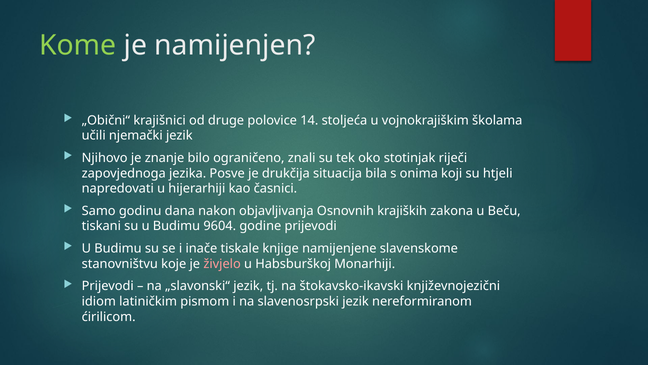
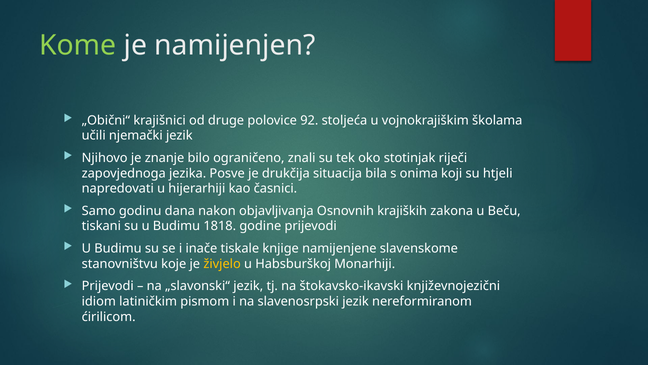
14: 14 -> 92 (309, 120)
9604: 9604 -> 1818 (220, 226)
živjelo colour: pink -> yellow (222, 263)
